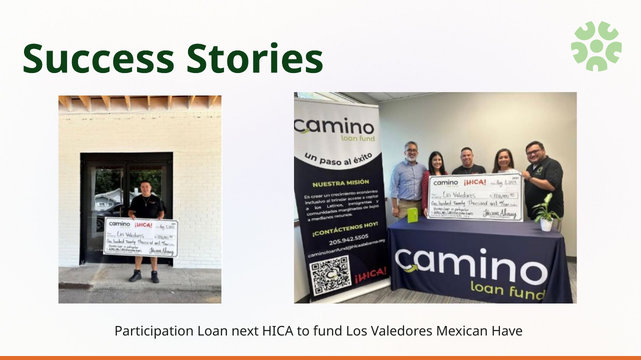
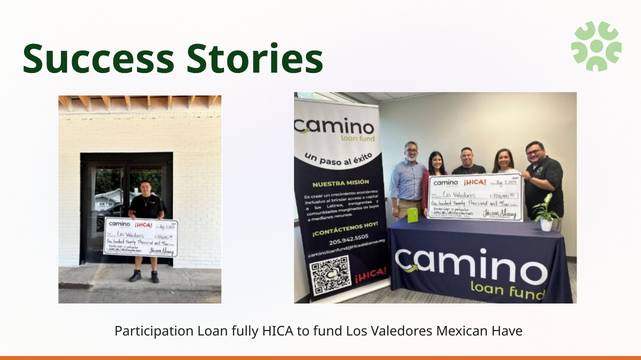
next: next -> fully (245, 332)
